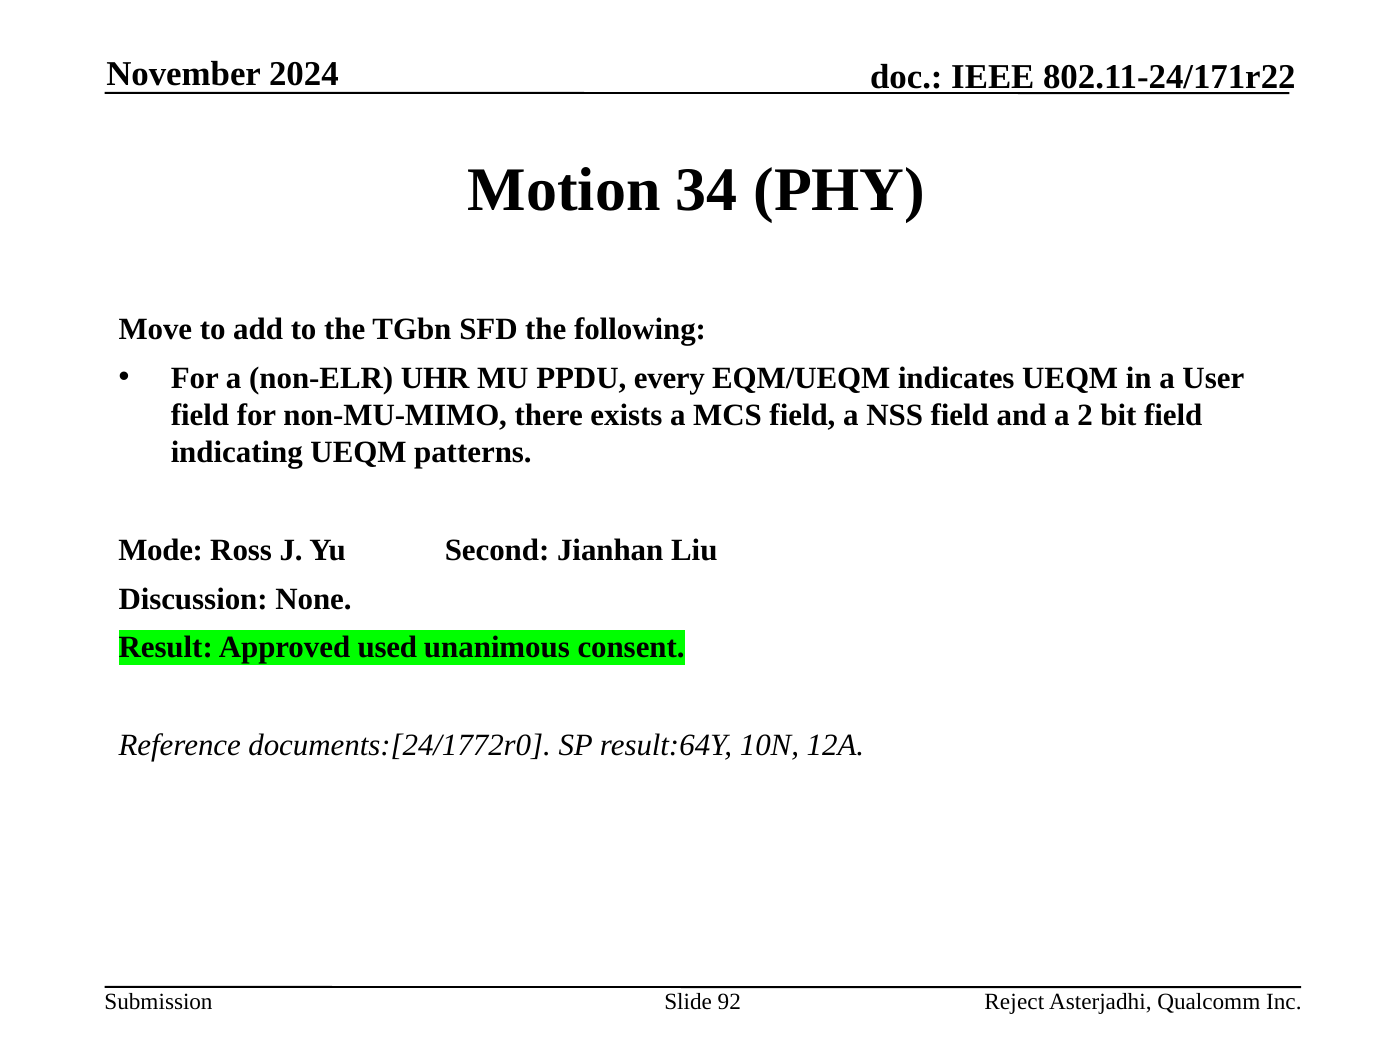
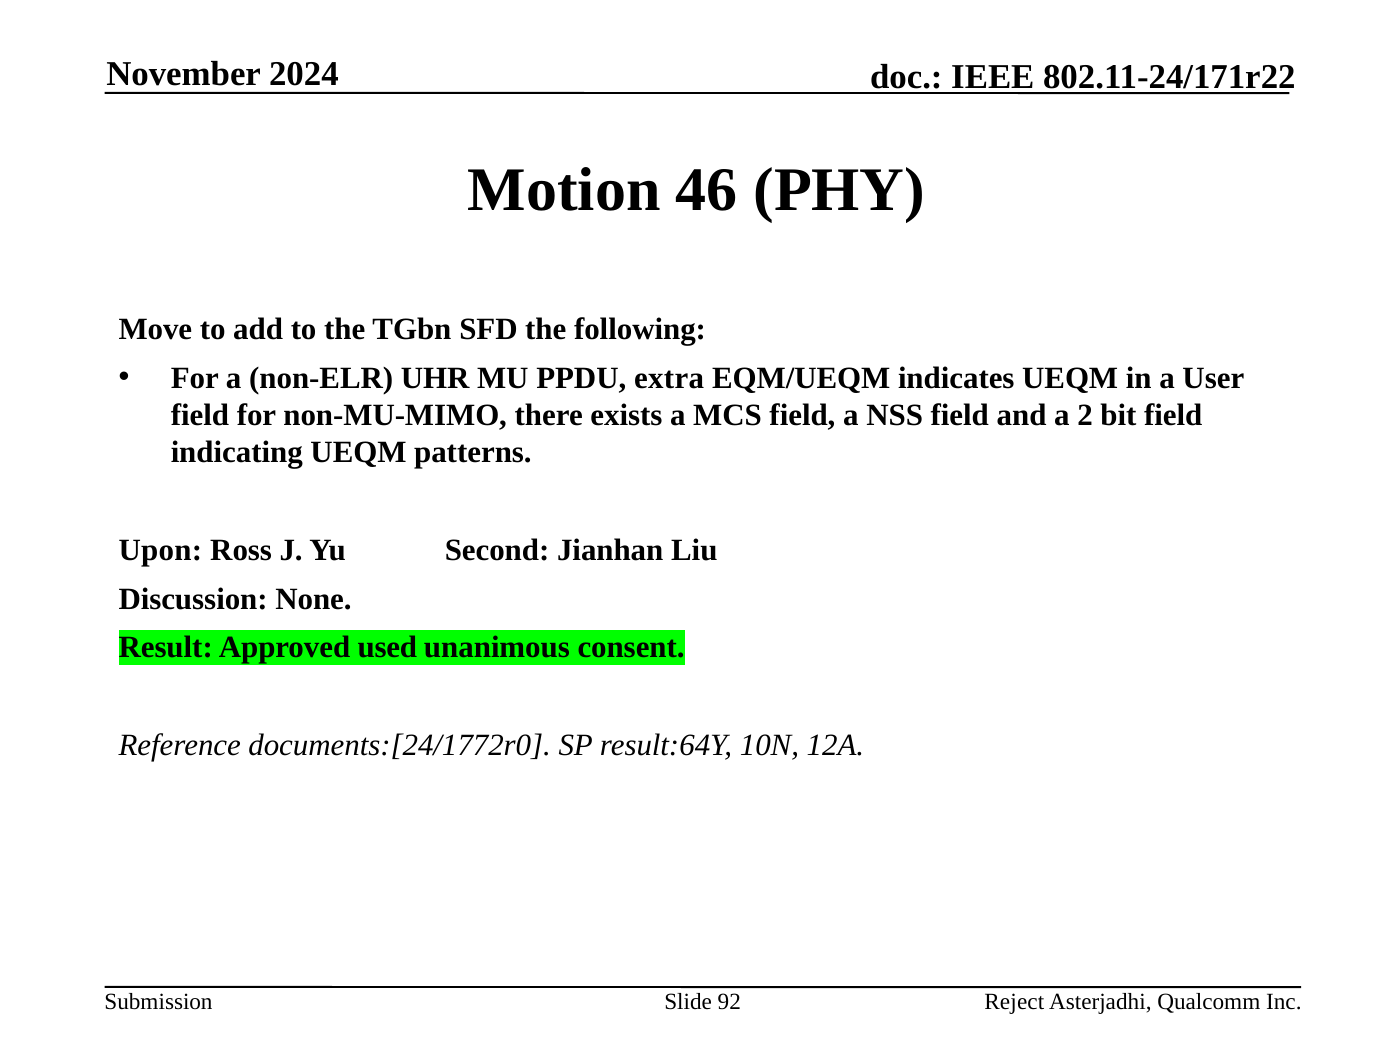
34: 34 -> 46 (707, 190)
every: every -> extra (669, 379)
Mode: Mode -> Upon (160, 550)
